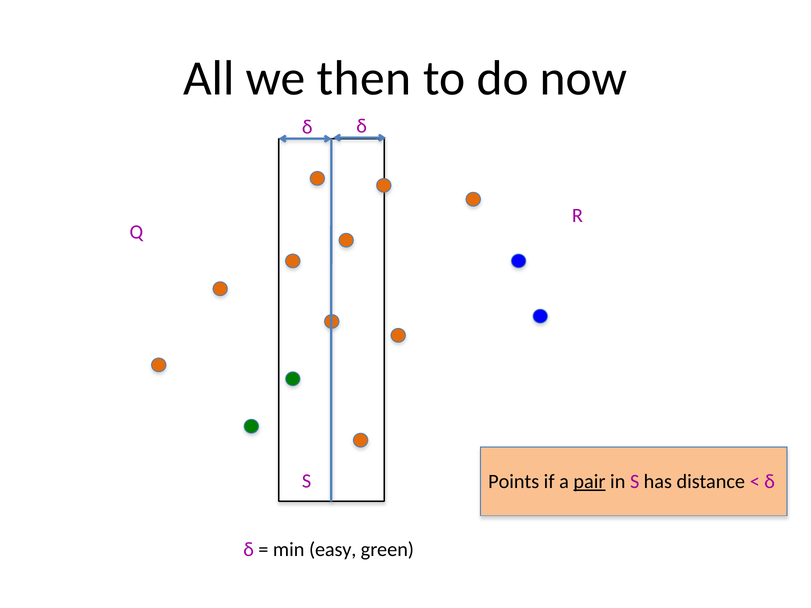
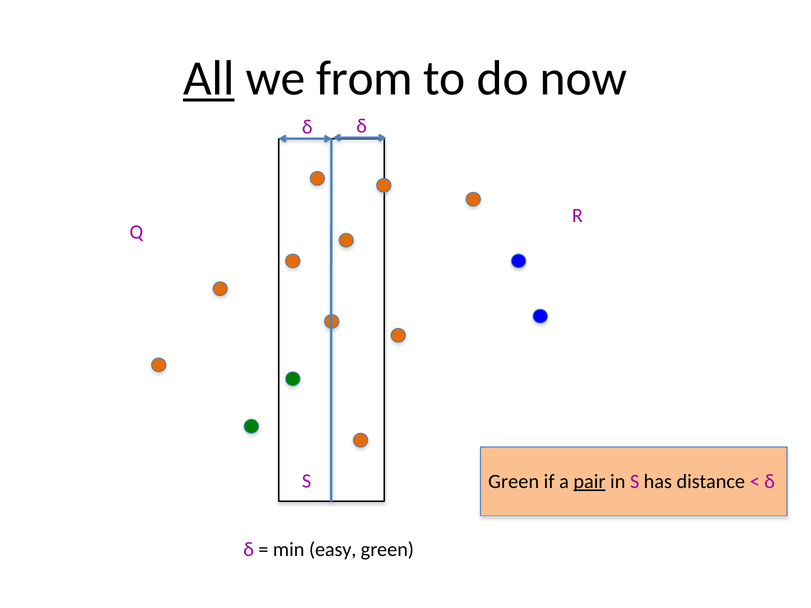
All underline: none -> present (209, 79)
then: then -> from (365, 79)
S Points: Points -> Green (514, 482)
